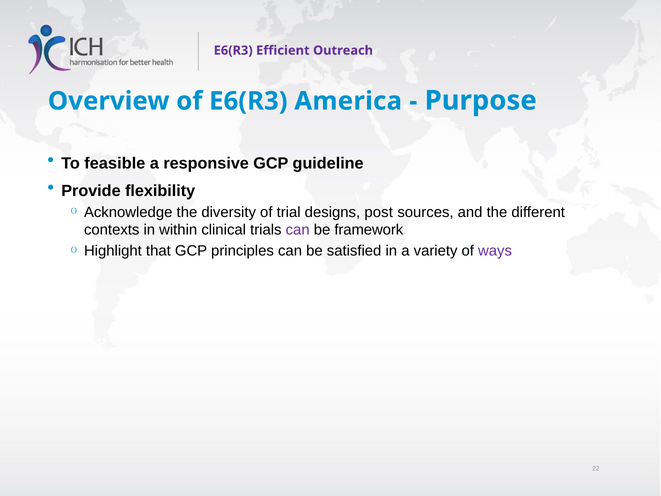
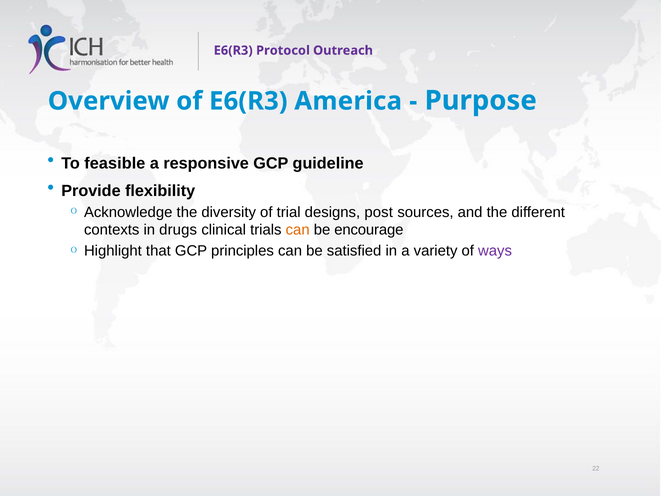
Efficient: Efficient -> Protocol (283, 50)
within: within -> drugs (178, 230)
can colour: purple -> orange (298, 230)
framework: framework -> encourage (369, 230)
